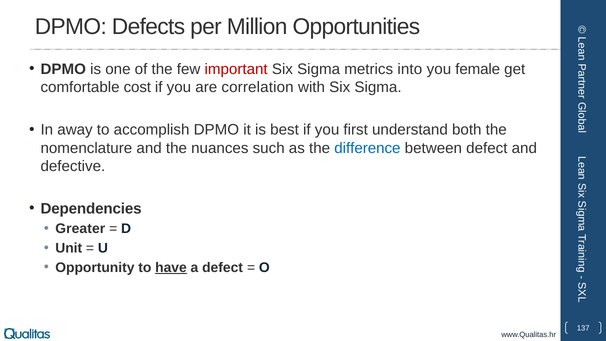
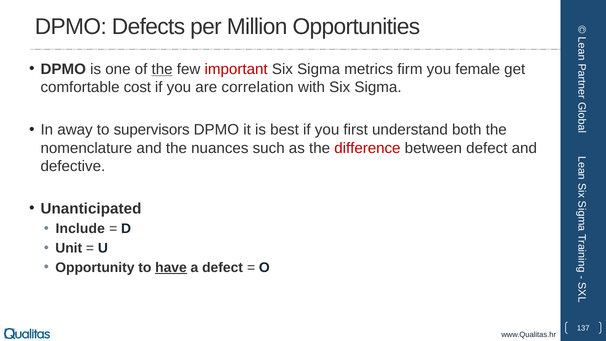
the underline: none -> present (162, 69)
into: into -> firm (410, 69)
accomplish: accomplish -> supervisors (152, 130)
difference colour: blue -> red (367, 148)
Dependencies: Dependencies -> Unanticipated (91, 209)
Greater: Greater -> Include (80, 229)
